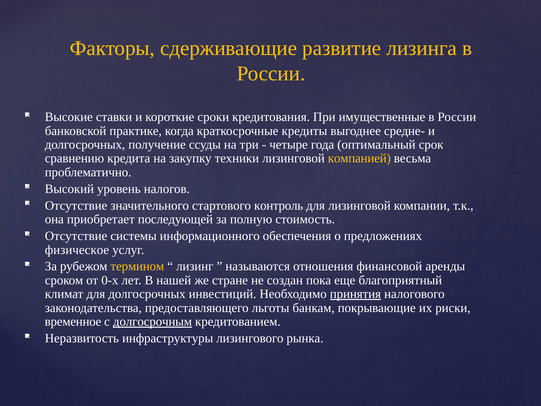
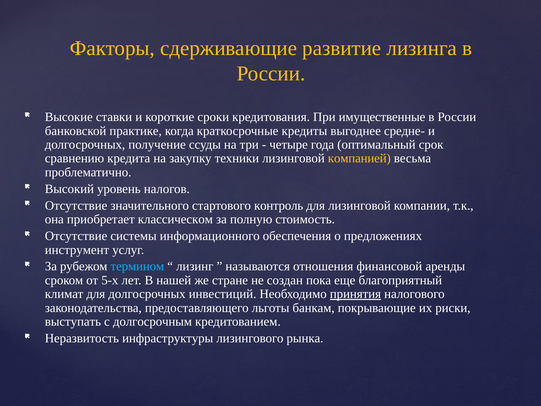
последующей: последующей -> классическом (175, 219)
физическое: физическое -> инструмент (77, 250)
термином colour: yellow -> light blue (137, 266)
0-х: 0-х -> 5-х (110, 280)
временное: временное -> выступать (73, 321)
долгосрочным underline: present -> none (153, 321)
